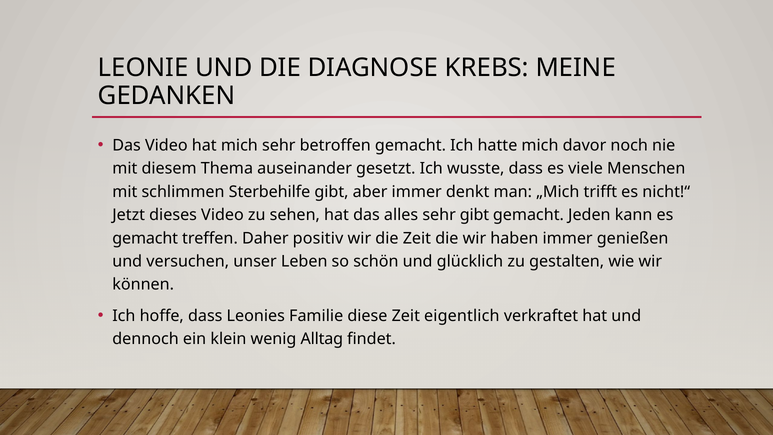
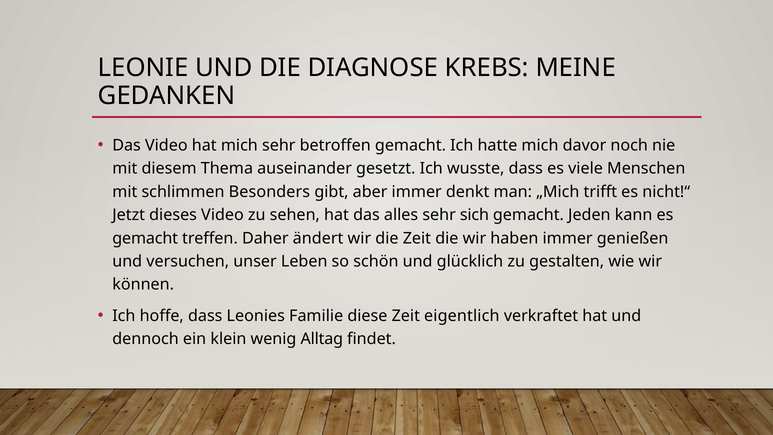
Sterbehilfe: Sterbehilfe -> Besonders (269, 192)
sehr gibt: gibt -> sich (474, 215)
positiv: positiv -> ändert (318, 238)
